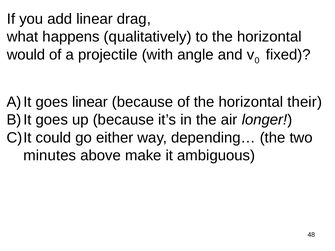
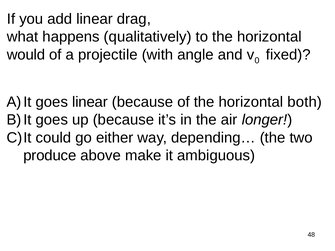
their: their -> both (305, 102)
minutes: minutes -> produce (50, 156)
